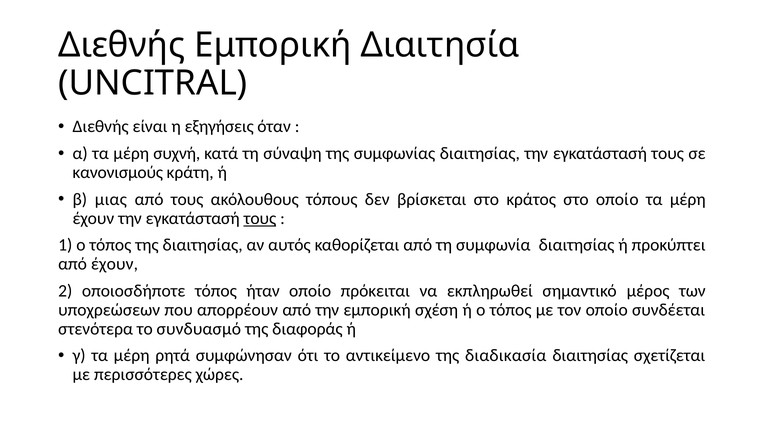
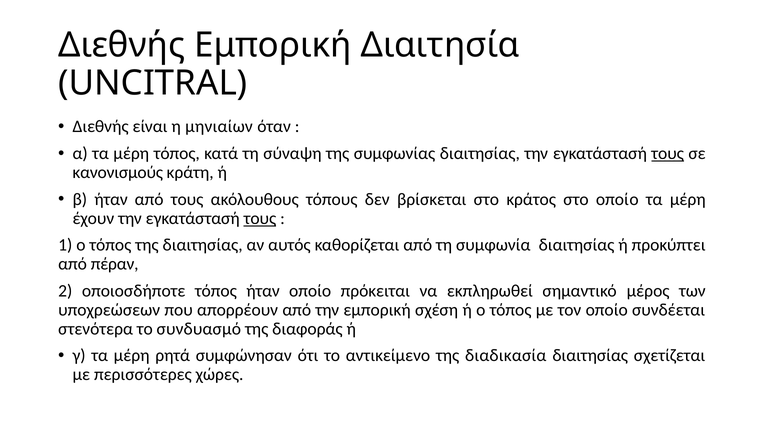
εξηγήσεις: εξηγήσεις -> μηνιαίων (219, 127)
μέρη συχνή: συχνή -> τόπος (177, 153)
τους underline: none -> present (668, 153)
β μιας: μιας -> ήταν (111, 199)
από έχουν: έχουν -> πέραν (115, 264)
